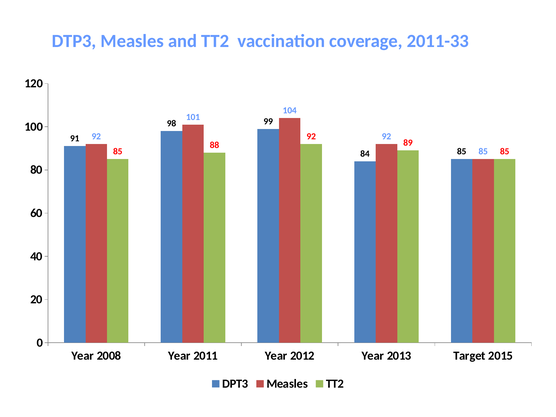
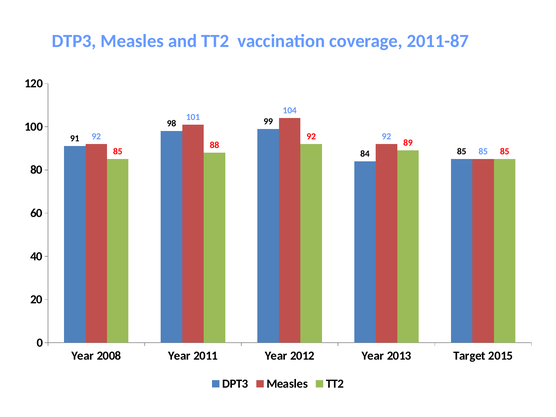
2011-33: 2011-33 -> 2011-87 (438, 41)
